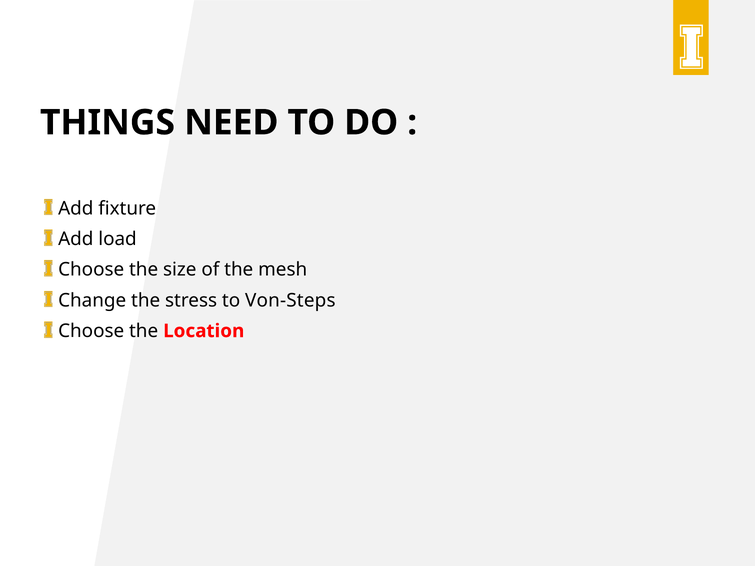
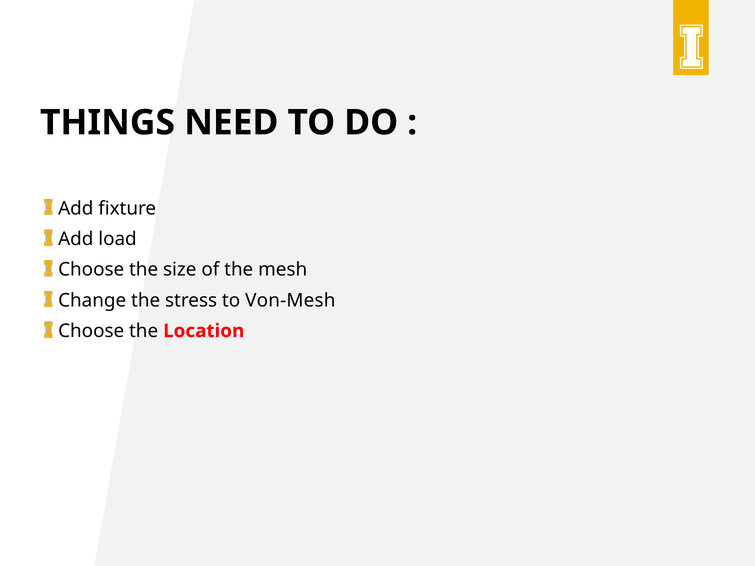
Von-Steps: Von-Steps -> Von-Mesh (290, 300)
